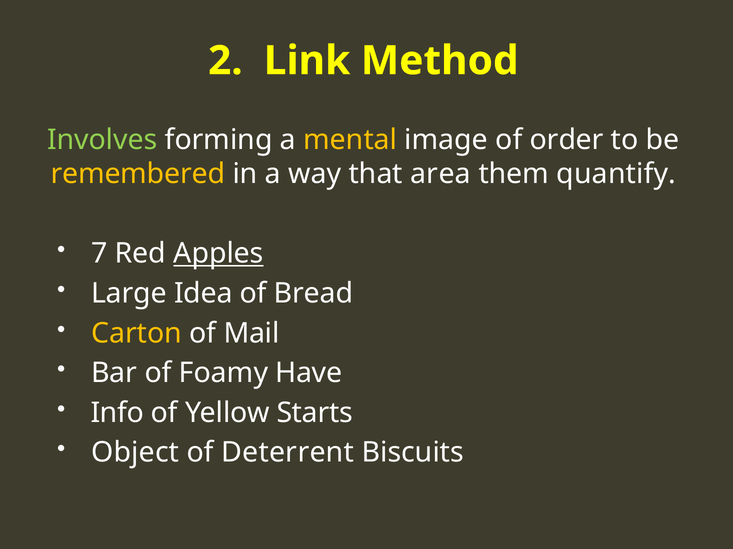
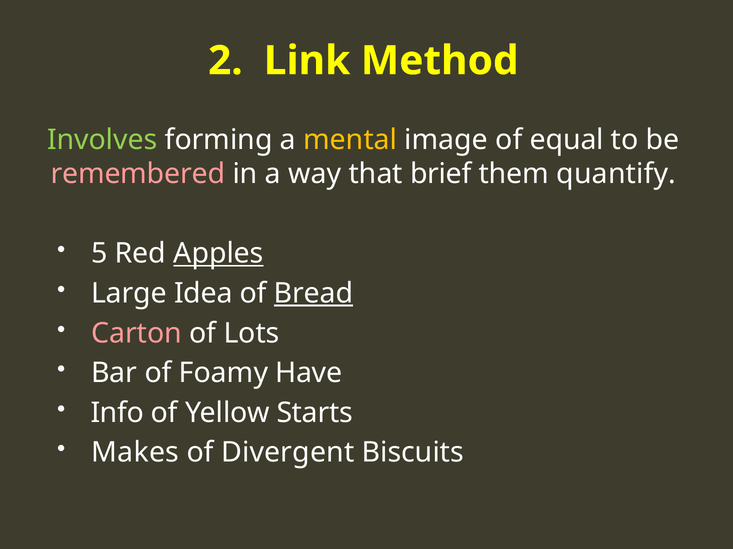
order: order -> equal (567, 140)
remembered colour: yellow -> pink (138, 174)
area: area -> brief (441, 174)
7: 7 -> 5 (99, 254)
Bread underline: none -> present (314, 294)
Carton colour: yellow -> pink (136, 334)
Mail: Mail -> Lots (251, 334)
Object: Object -> Makes (135, 453)
Deterrent: Deterrent -> Divergent (288, 453)
